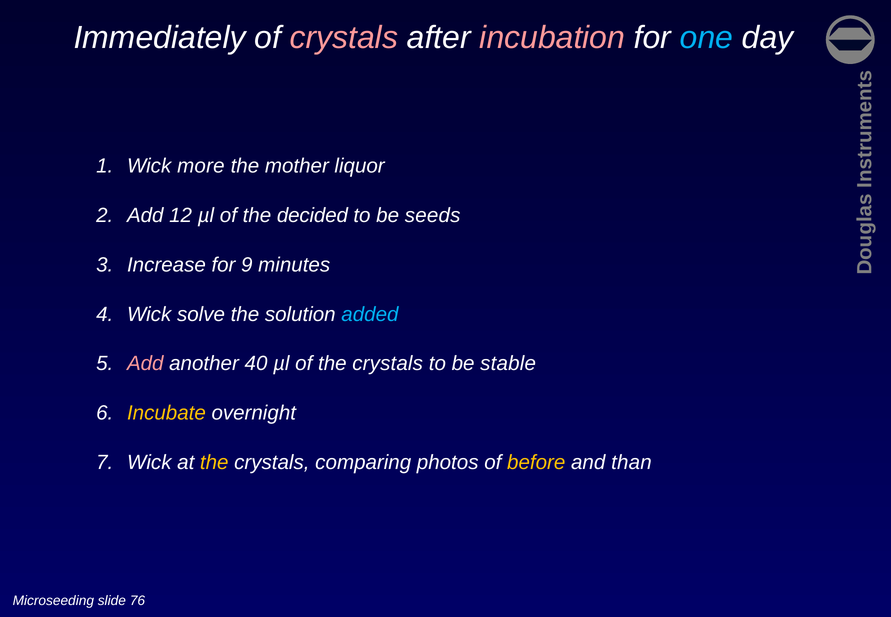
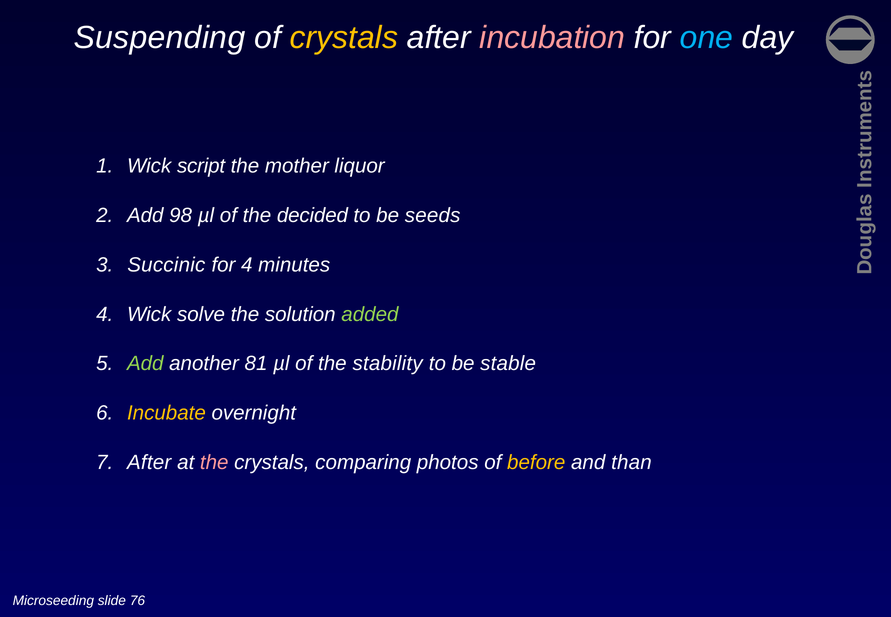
Immediately: Immediately -> Suspending (159, 38)
crystals colour: pink -> yellow (344, 38)
more: more -> script (201, 166)
12: 12 -> 98 (181, 215)
Increase: Increase -> Succinic (166, 265)
for 9: 9 -> 4 (247, 265)
added colour: light blue -> light green (370, 314)
Add colour: pink -> light green (145, 363)
40: 40 -> 81 (256, 363)
of the crystals: crystals -> stability (388, 363)
Wick: Wick -> After (149, 462)
the colour: yellow -> pink (214, 462)
